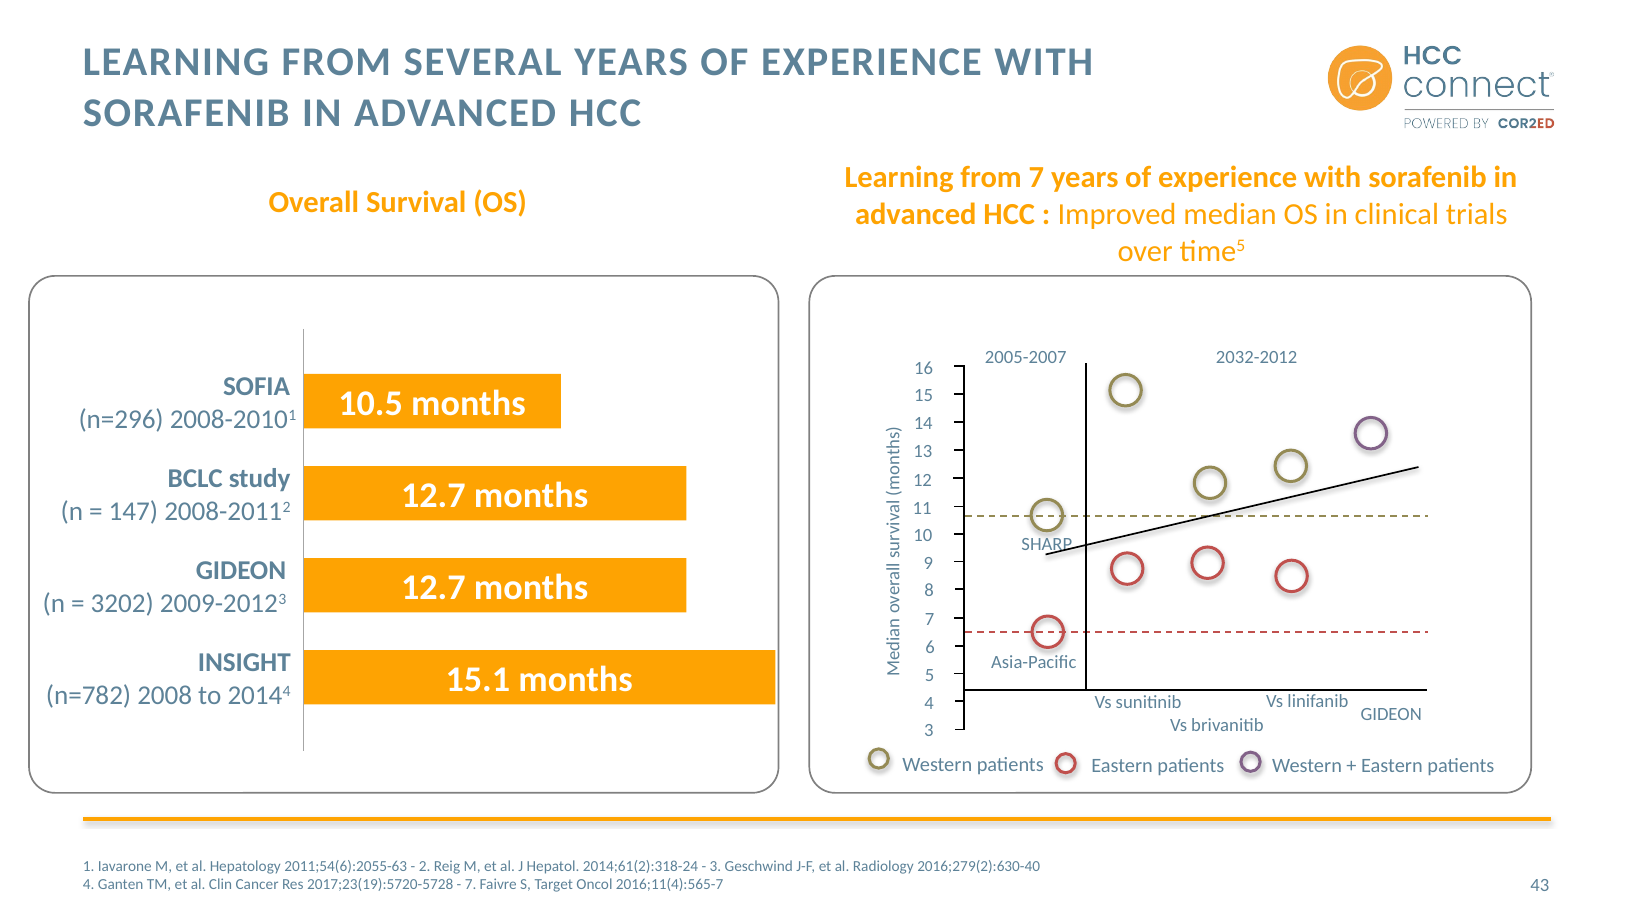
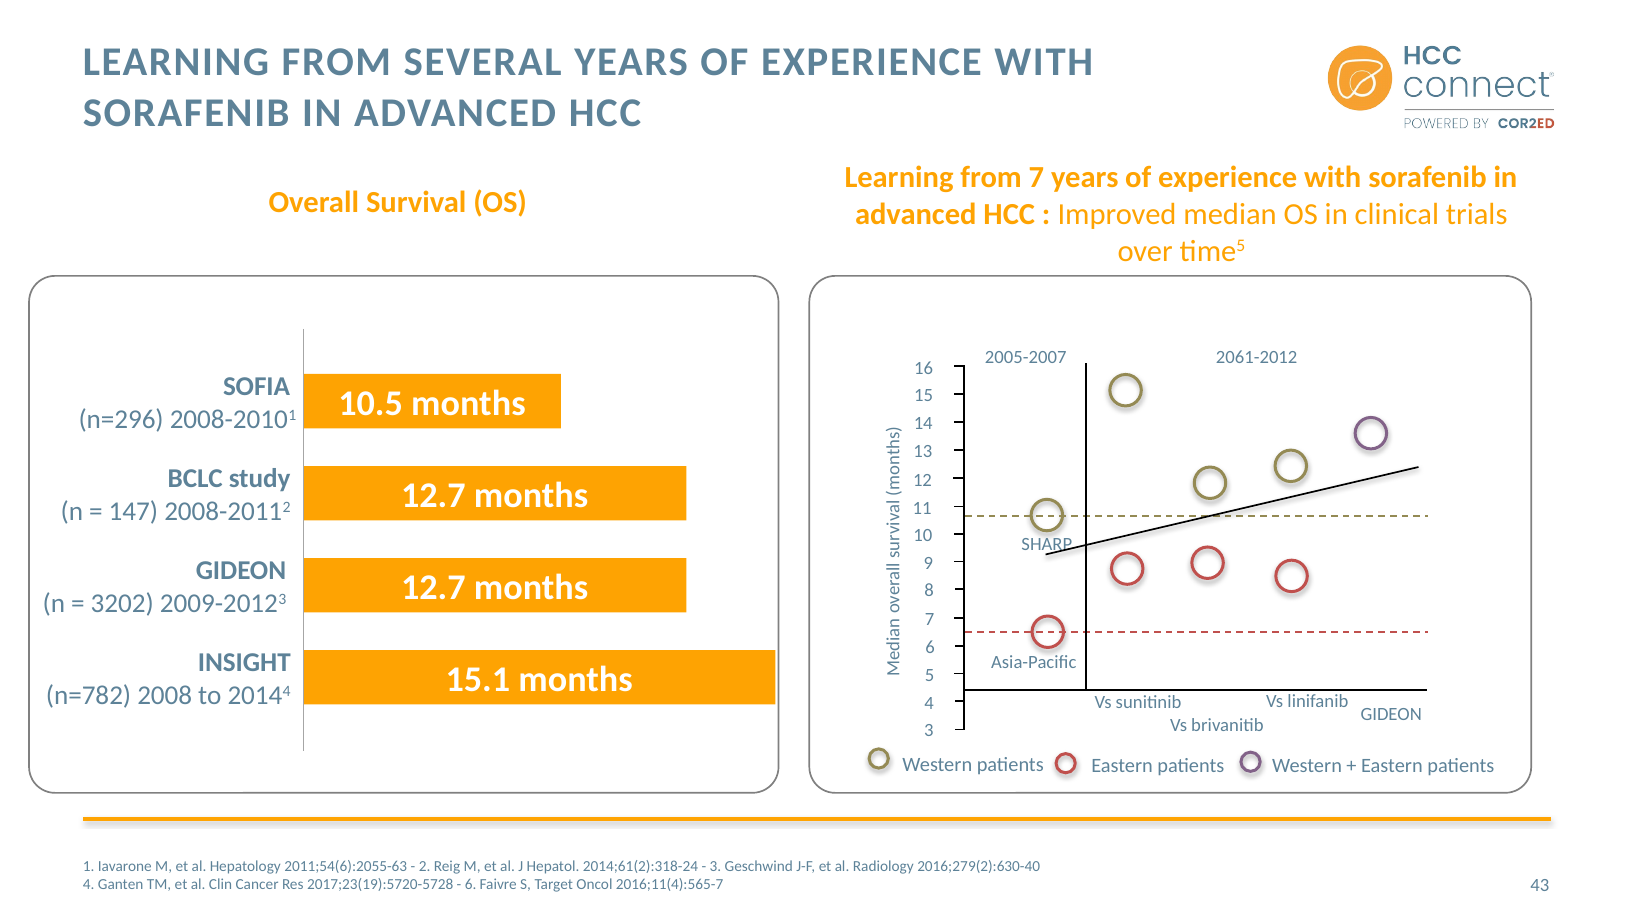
2032-2012: 2032-2012 -> 2061-2012 (1257, 357)
7: 7 -> 6 (471, 885)
